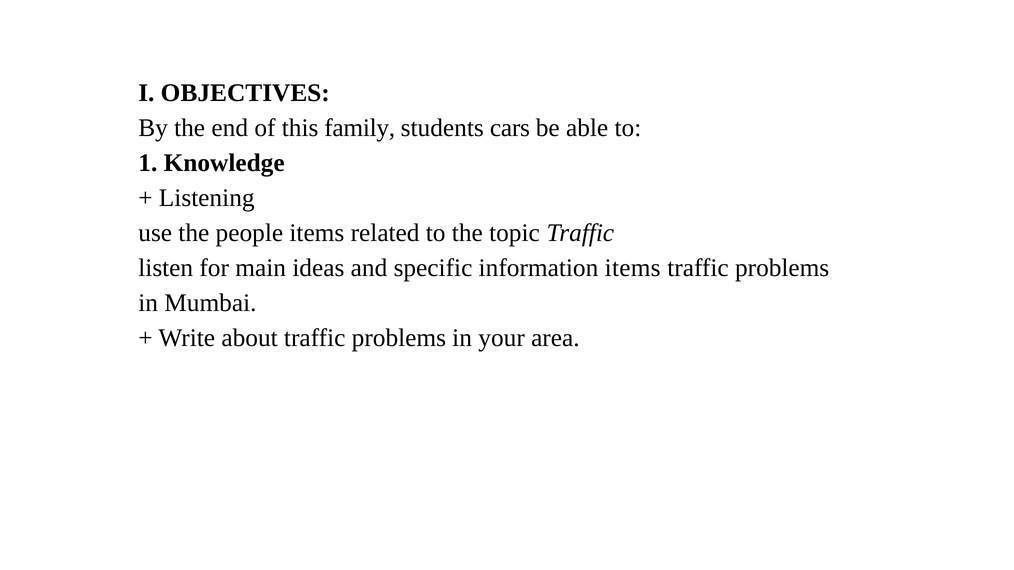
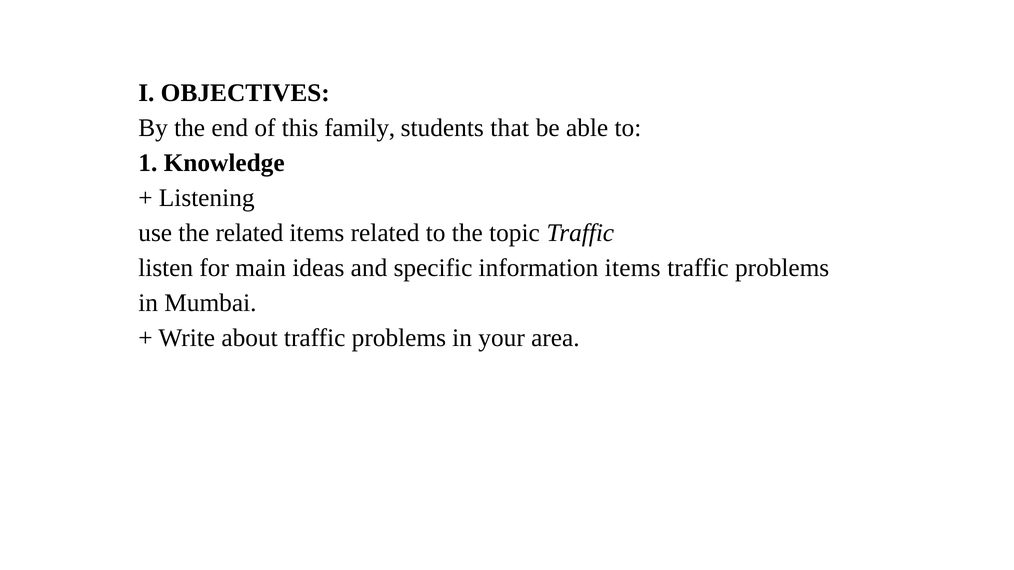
cars: cars -> that (510, 128)
the people: people -> related (249, 233)
